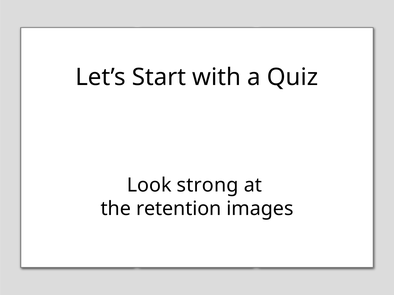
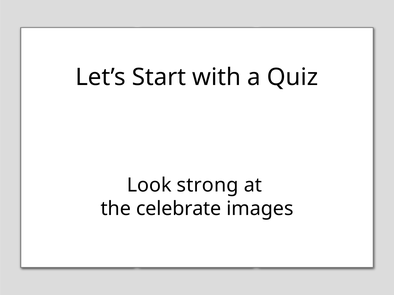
retention: retention -> celebrate (179, 209)
